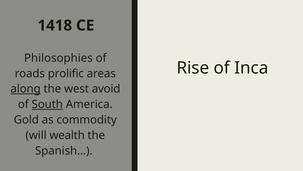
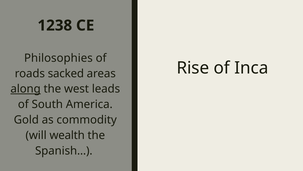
1418: 1418 -> 1238 (55, 25)
prolific: prolific -> sacked (66, 73)
avoid: avoid -> leads (106, 89)
South underline: present -> none (47, 104)
